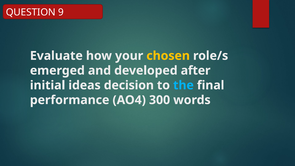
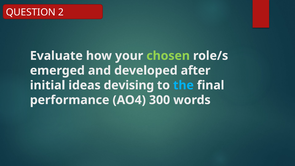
9: 9 -> 2 (61, 12)
chosen colour: yellow -> light green (168, 56)
decision: decision -> devising (129, 85)
